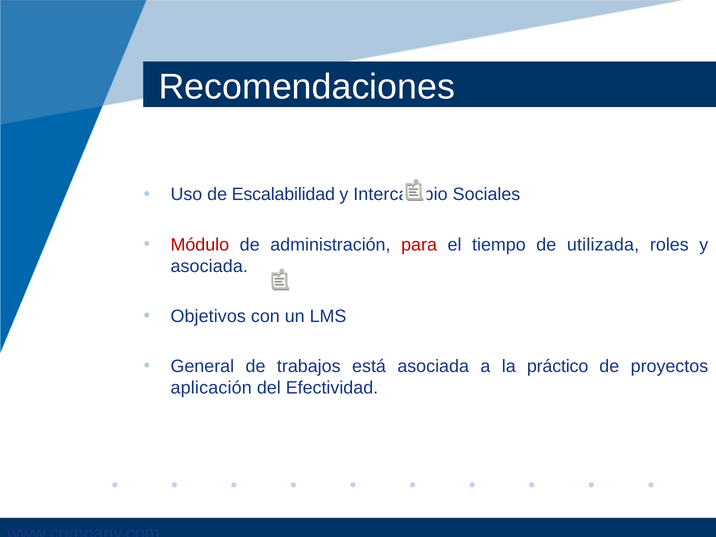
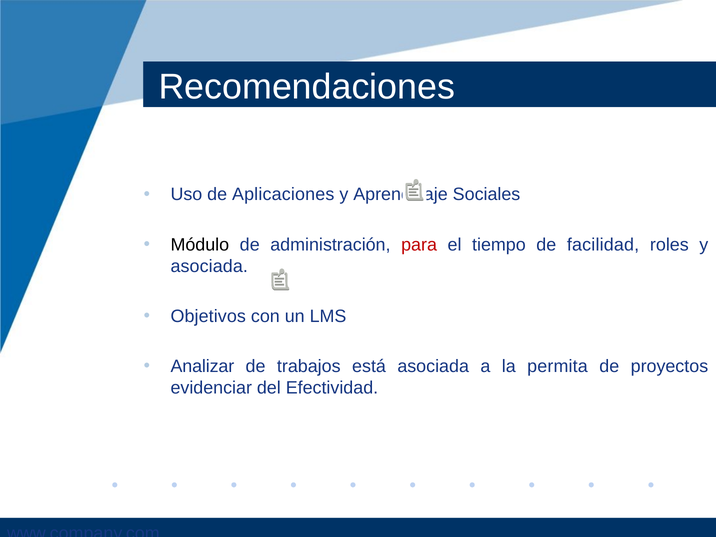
Escalabilidad: Escalabilidad -> Aplicaciones (283, 195)
Intercambio: Intercambio -> Aprendizaje (401, 195)
Módulo colour: red -> black (200, 245)
utilizada: utilizada -> facilidad (603, 245)
General: General -> Analizar (202, 366)
práctico: práctico -> permita (557, 366)
aplicación: aplicación -> evidenciar (211, 388)
